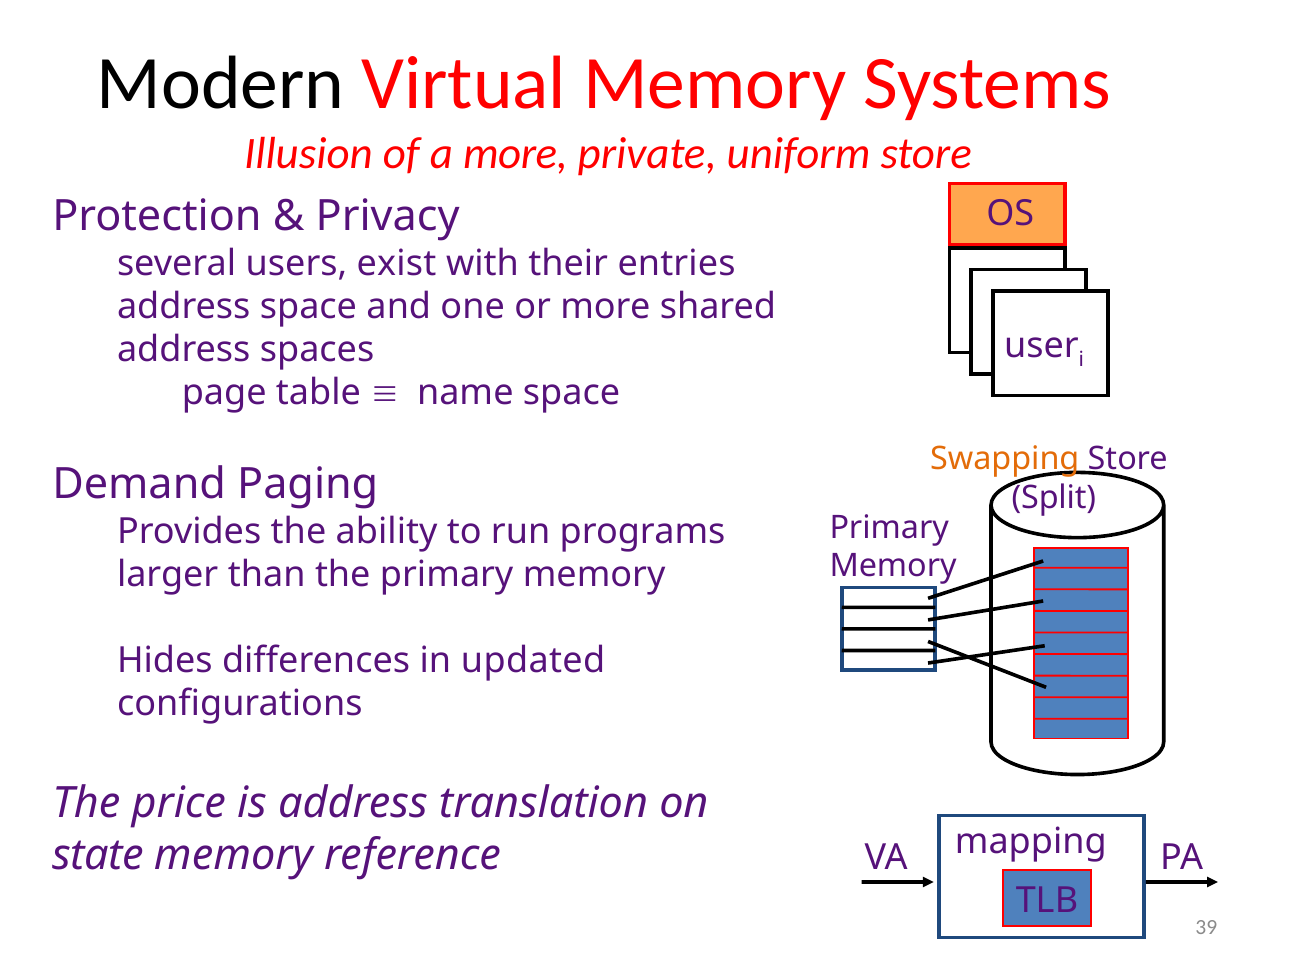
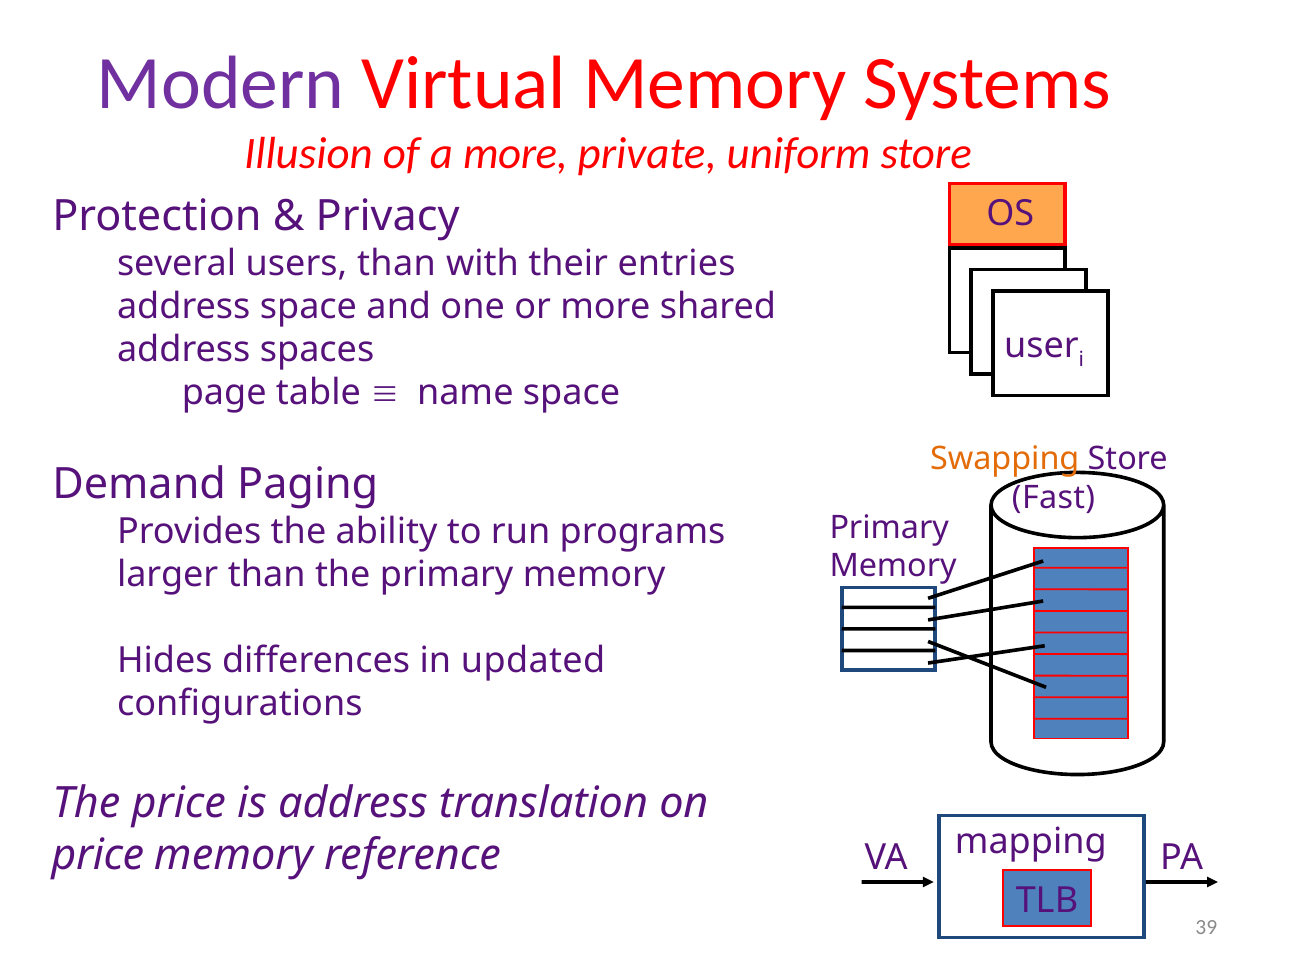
Modern colour: black -> purple (221, 84)
users exist: exist -> than (396, 264)
Split: Split -> Fast (1054, 498)
state: state -> price (98, 856)
